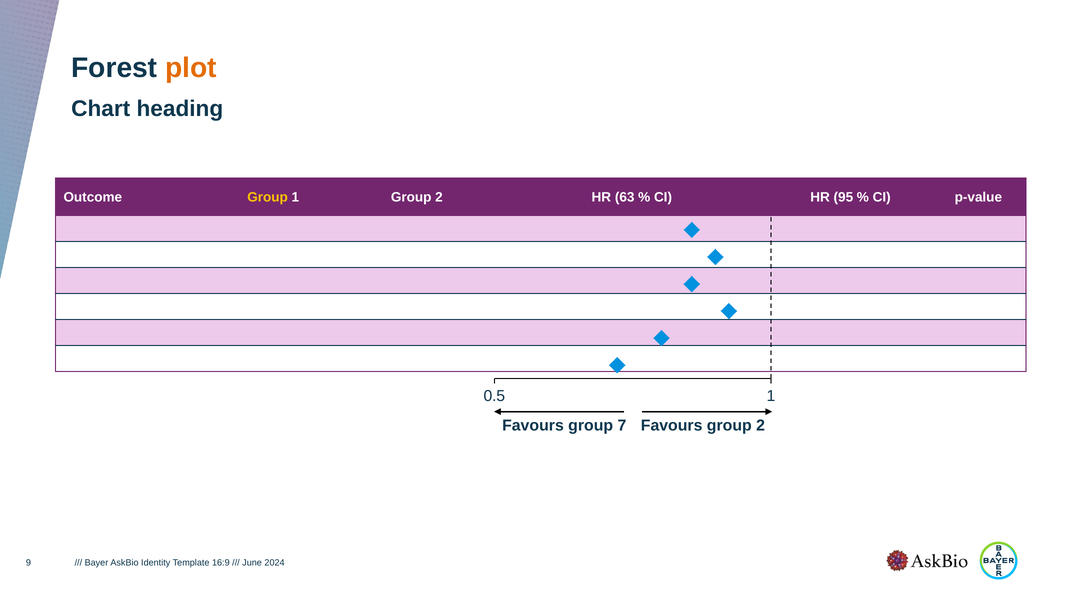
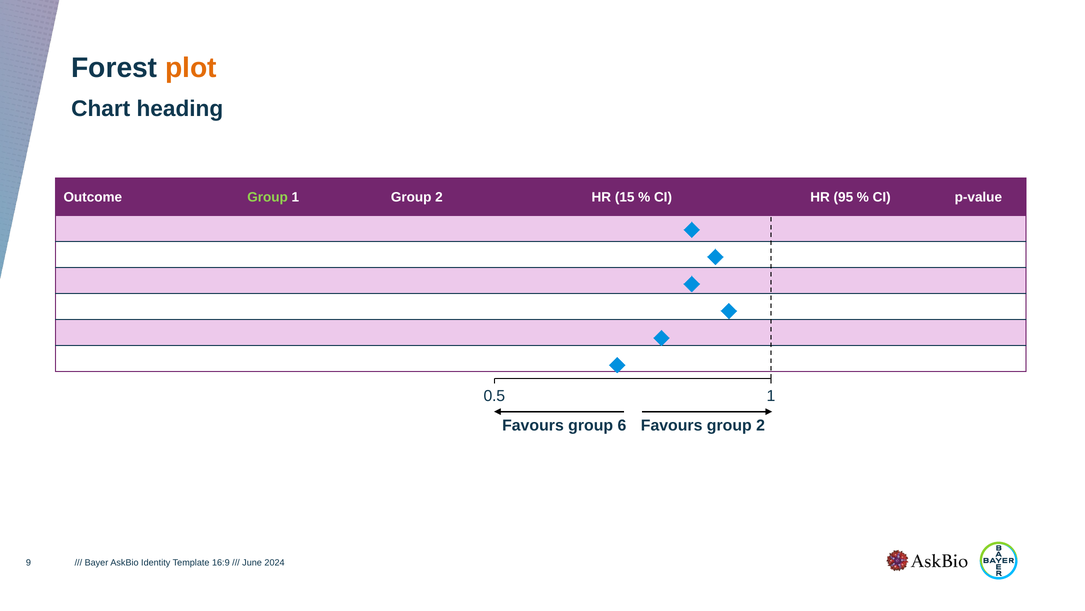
Group colour: yellow -> light green (268, 197)
63: 63 -> 15 (625, 197)
7: 7 -> 6 (622, 425)
